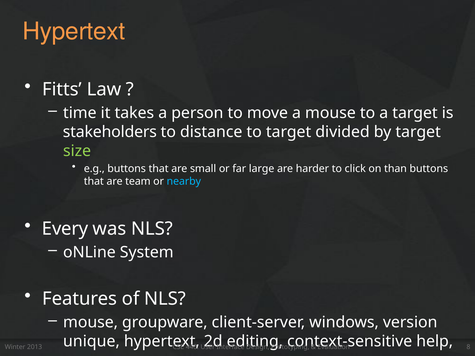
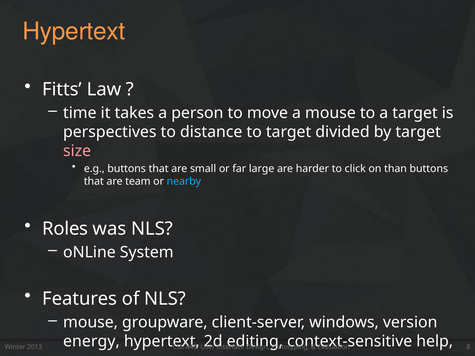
stakeholders: stakeholders -> perspectives (110, 132)
size colour: light green -> pink (77, 151)
Every: Every -> Roles (65, 229)
unique: unique -> energy (91, 342)
